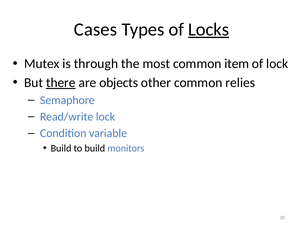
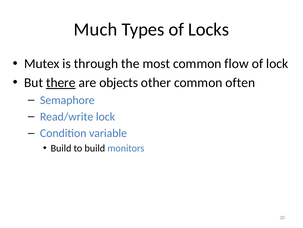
Cases: Cases -> Much (96, 29)
Locks underline: present -> none (209, 29)
item: item -> flow (237, 64)
relies: relies -> often (240, 82)
